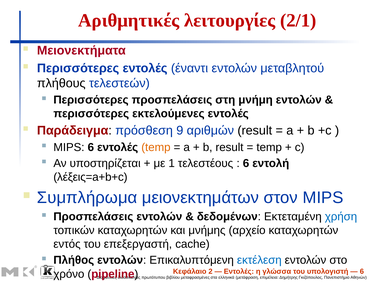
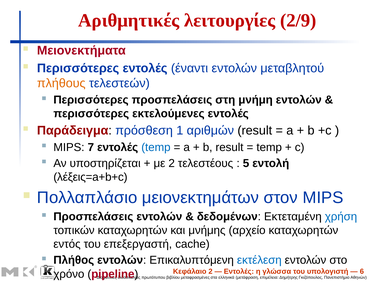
2/1: 2/1 -> 2/9 (298, 20)
πλήθους colour: black -> orange (61, 83)
9: 9 -> 1 (180, 130)
ΜIPS 6: 6 -> 7 (91, 147)
temp colour: orange -> blue (156, 147)
με 1: 1 -> 2 (172, 163)
6: 6 -> 5 (246, 163)
Συμπλήρωμα: Συμπλήρωμα -> Πολλαπλάσιο (87, 197)
